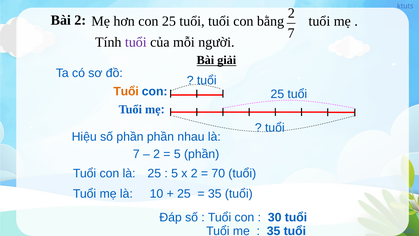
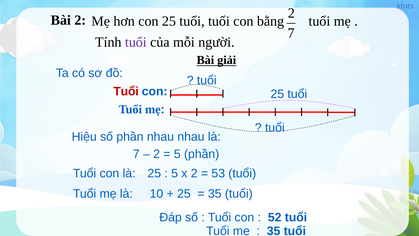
Tuổi colour: orange -> red (126, 91)
phần phần: phần -> nhau (160, 137)
70: 70 -> 53 (218, 173)
30: 30 -> 52 (275, 217)
